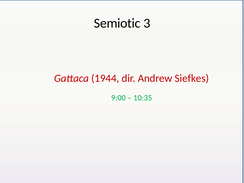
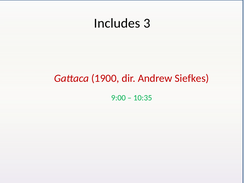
Semiotic: Semiotic -> Includes (117, 23)
1944: 1944 -> 1900 (105, 78)
